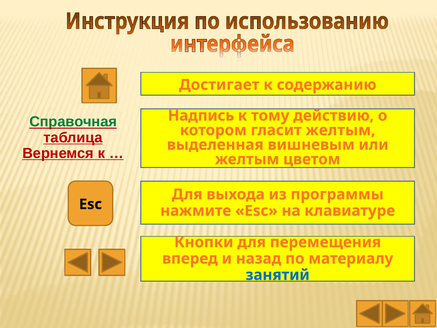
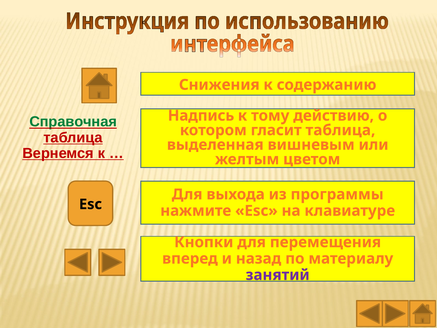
Достигает: Достигает -> Снижения (219, 85)
гласит желтым: желтым -> таблица (340, 130)
занятий colour: blue -> purple (278, 275)
